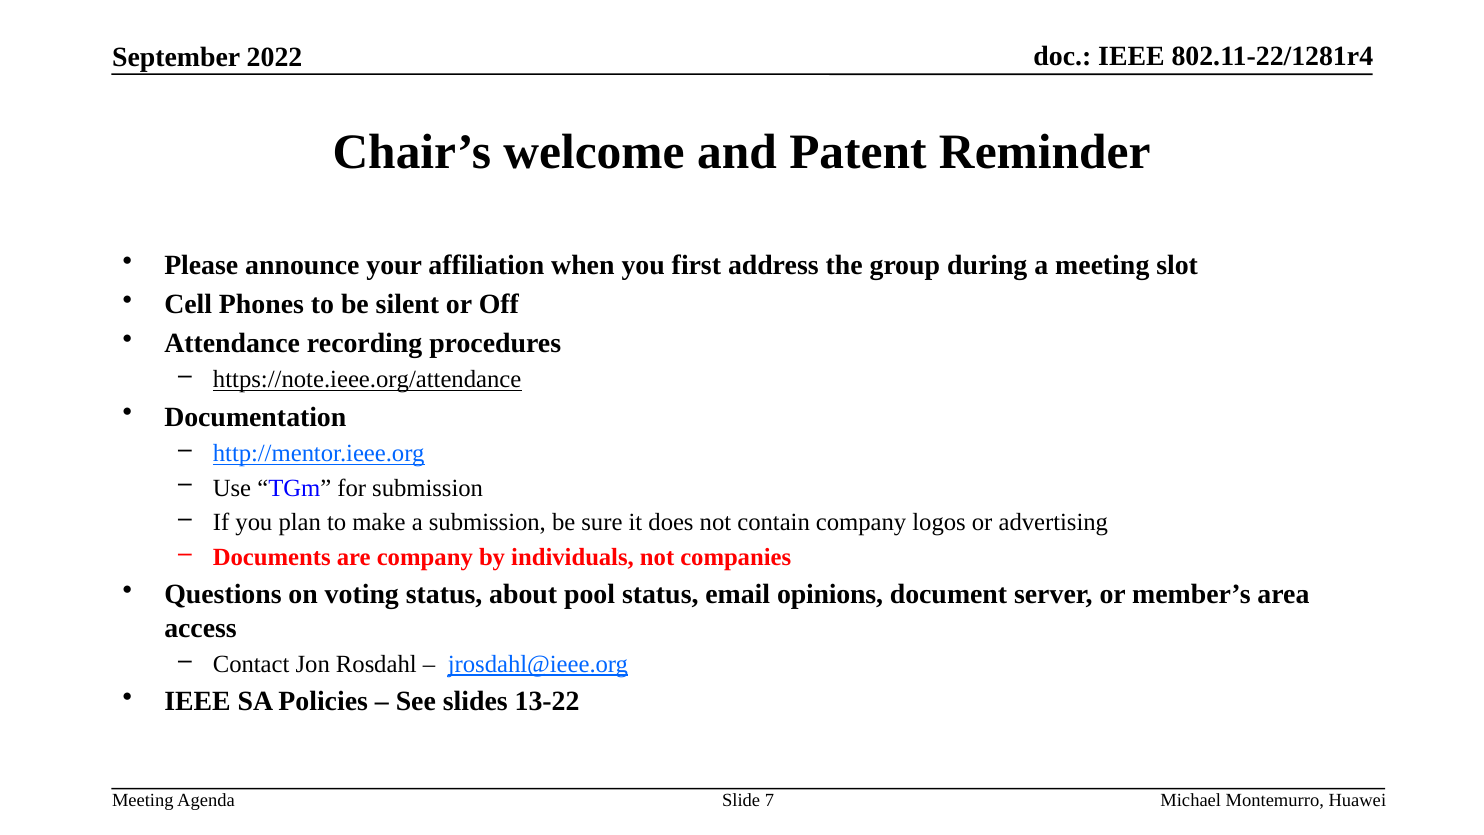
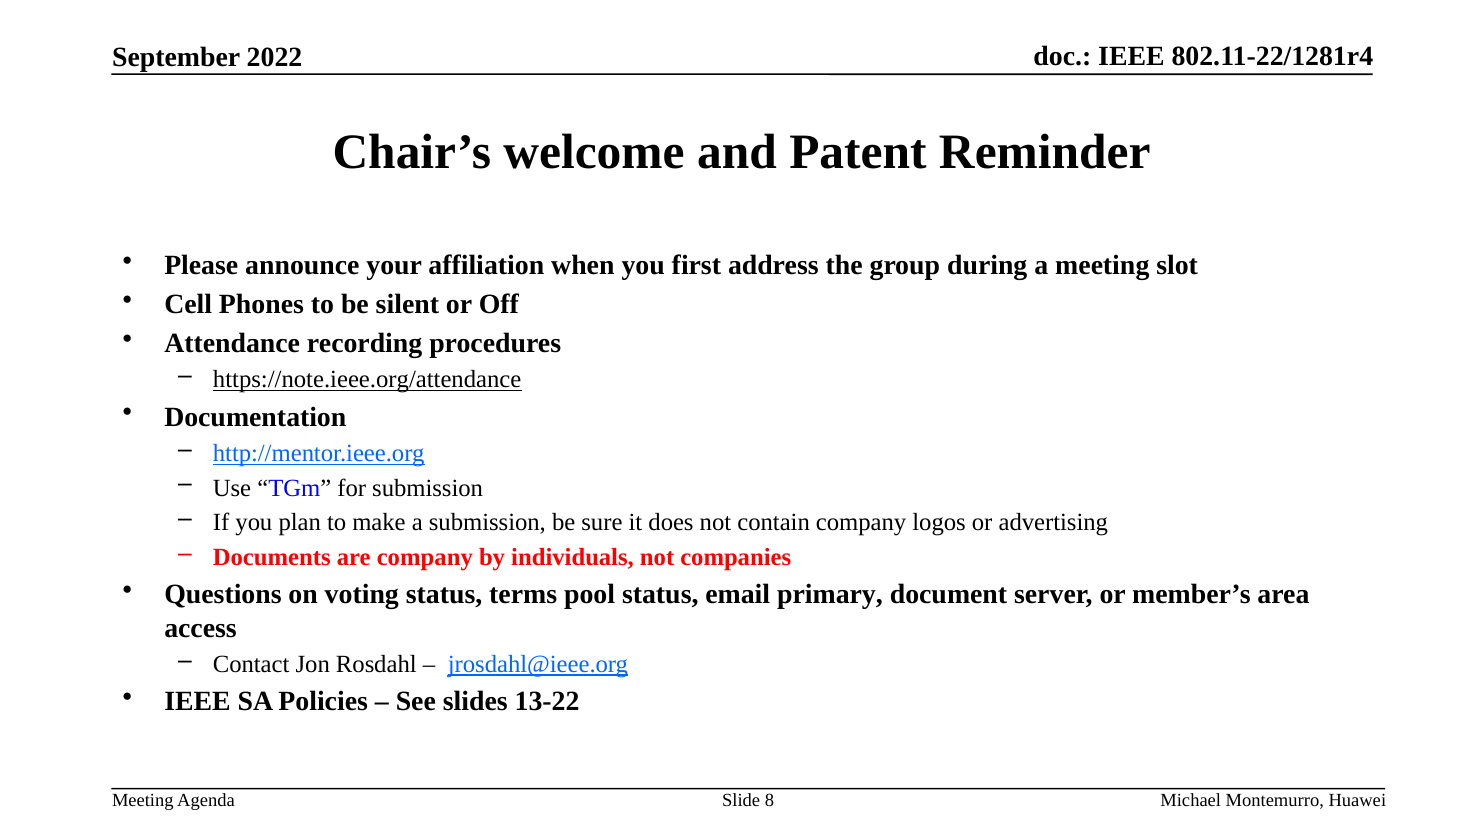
about: about -> terms (523, 594)
opinions: opinions -> primary (830, 594)
7: 7 -> 8 (769, 801)
